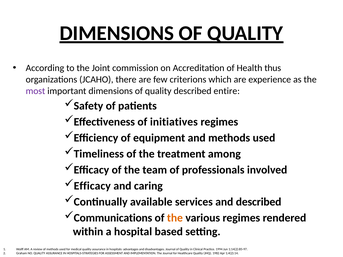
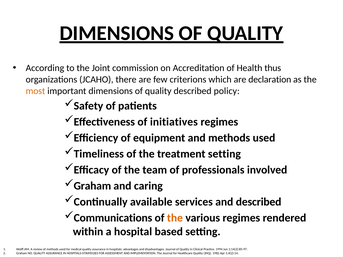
experience: experience -> declaration (270, 80)
most colour: purple -> orange (35, 91)
entire: entire -> policy (227, 91)
treatment among: among -> setting (224, 154)
Efficacy: Efficacy -> Graham (92, 186)
